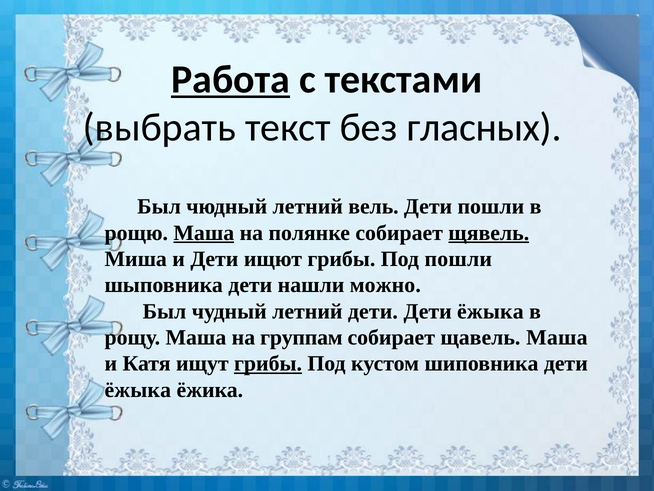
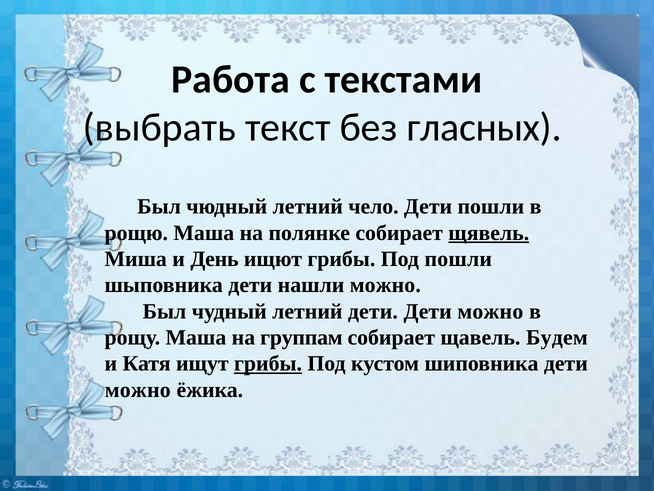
Работа underline: present -> none (231, 80)
вель: вель -> чело (373, 206)
Маша underline: present -> none (204, 233)
и Дети: Дети -> День (215, 259)
ёжыка: ёжыка -> можно (490, 311)
щавель Маша: Маша -> Будем (557, 337)
ёжыка: ёжыка -> можно (138, 390)
